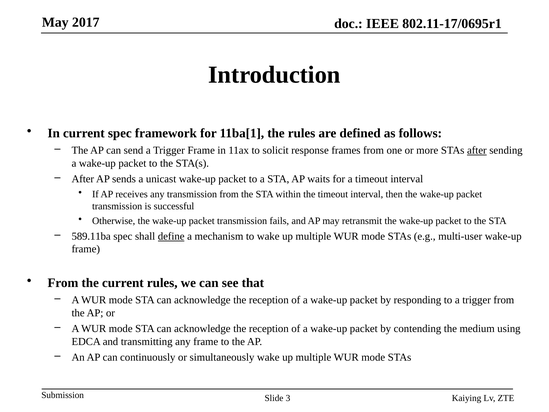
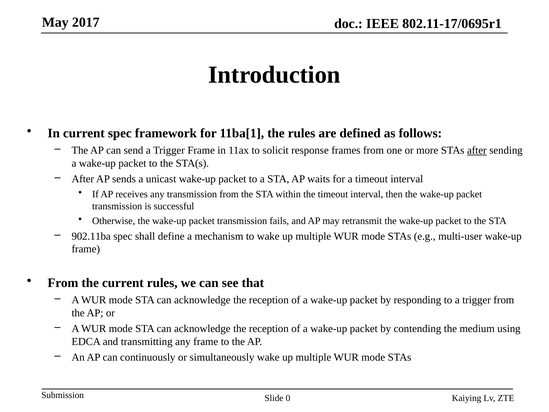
589.11ba: 589.11ba -> 902.11ba (91, 236)
define underline: present -> none (171, 236)
3: 3 -> 0 (288, 398)
